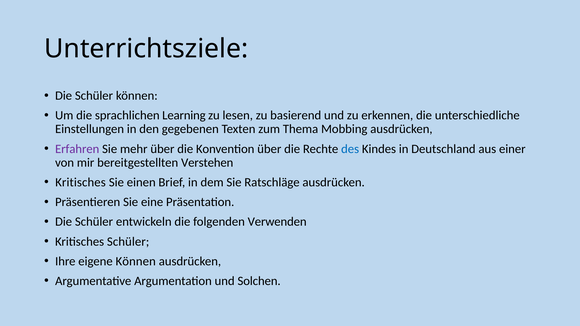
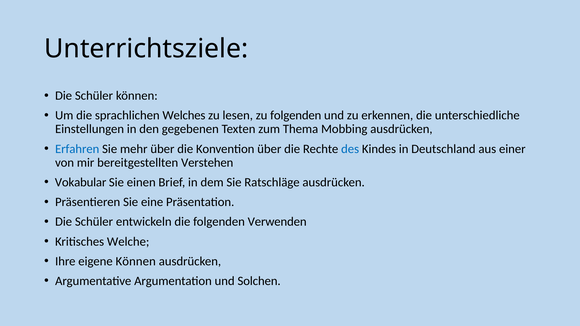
Learning: Learning -> Welches (184, 116)
zu basierend: basierend -> folgenden (296, 116)
Erfahren colour: purple -> blue (77, 149)
Kritisches: Kritisches -> Vokabular (81, 182)
Kritisches Schüler: Schüler -> Welche (128, 242)
